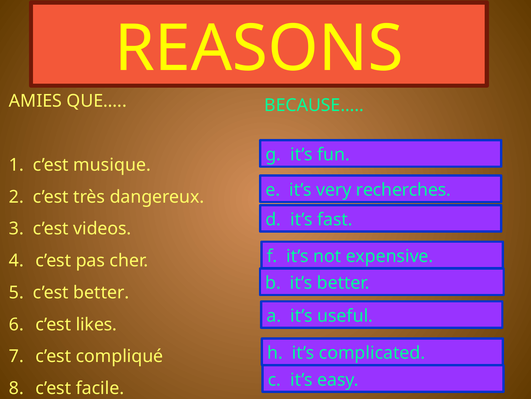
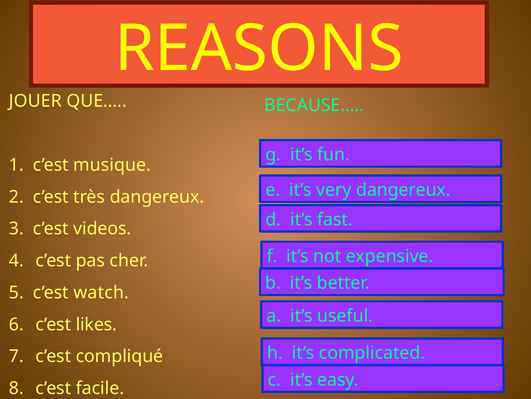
AMIES: AMIES -> JOUER (35, 101)
recherches: recherches -> dangereux (403, 190)
c’est better: better -> watch (101, 292)
